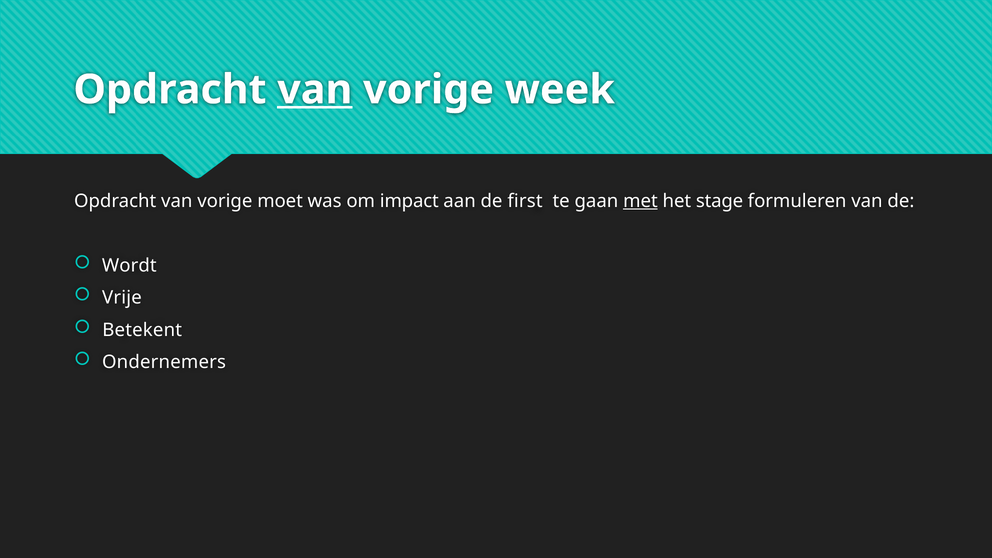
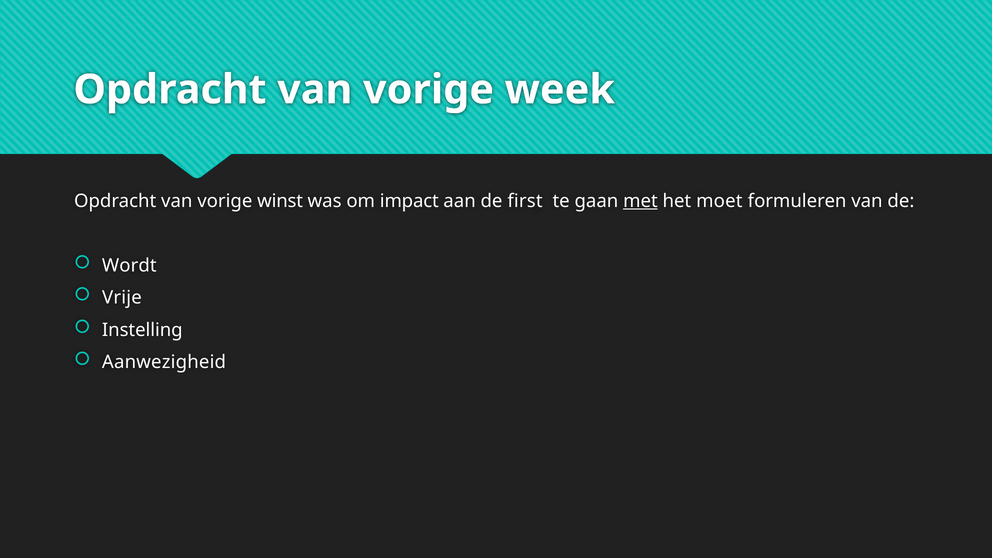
van underline: present -> none (315, 90)
moet: moet -> winst (280, 201)
stage: stage -> moet (719, 201)
Betekent: Betekent -> Instelling (142, 330)
Ondernemers: Ondernemers -> Aanwezigheid (164, 362)
